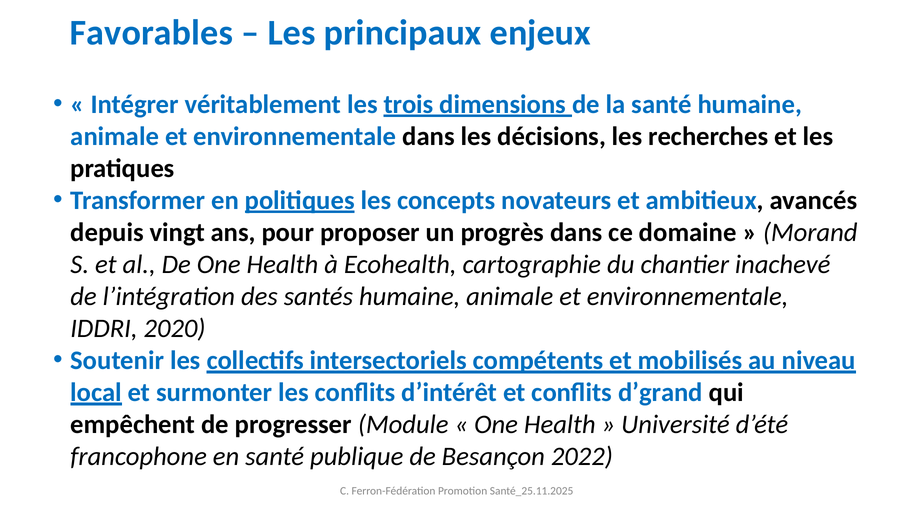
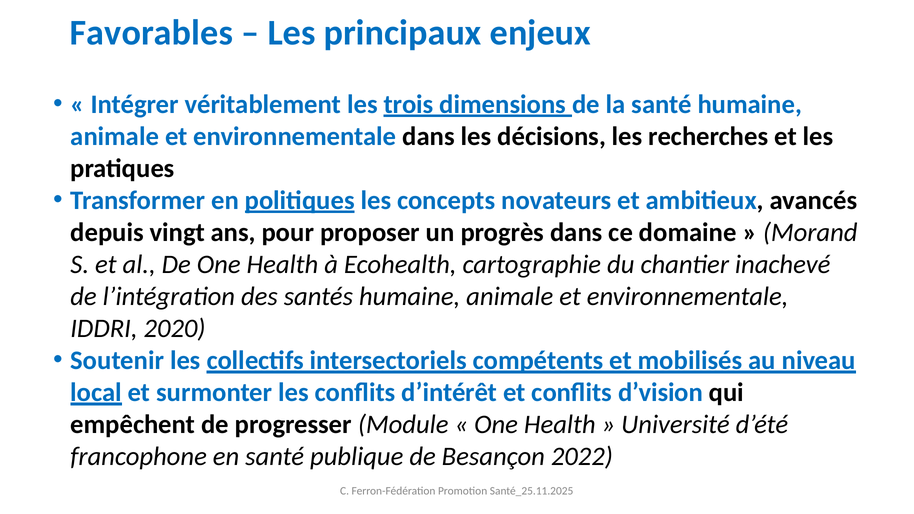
d’grand: d’grand -> d’vision (660, 393)
